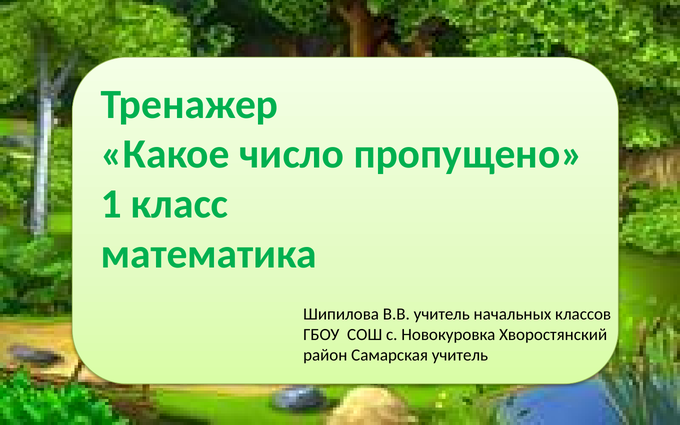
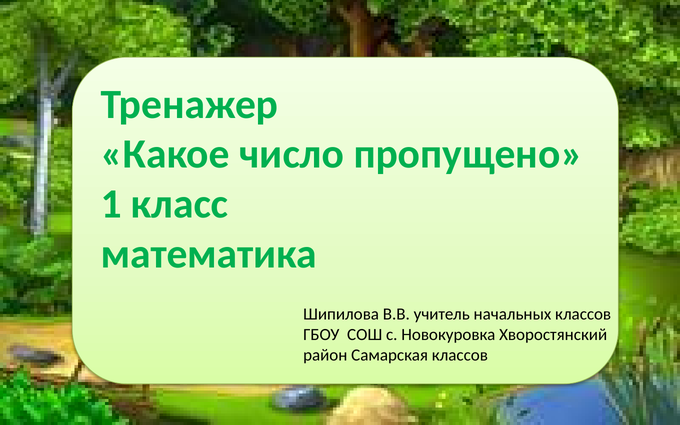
Самарская учитель: учитель -> классов (460, 355)
